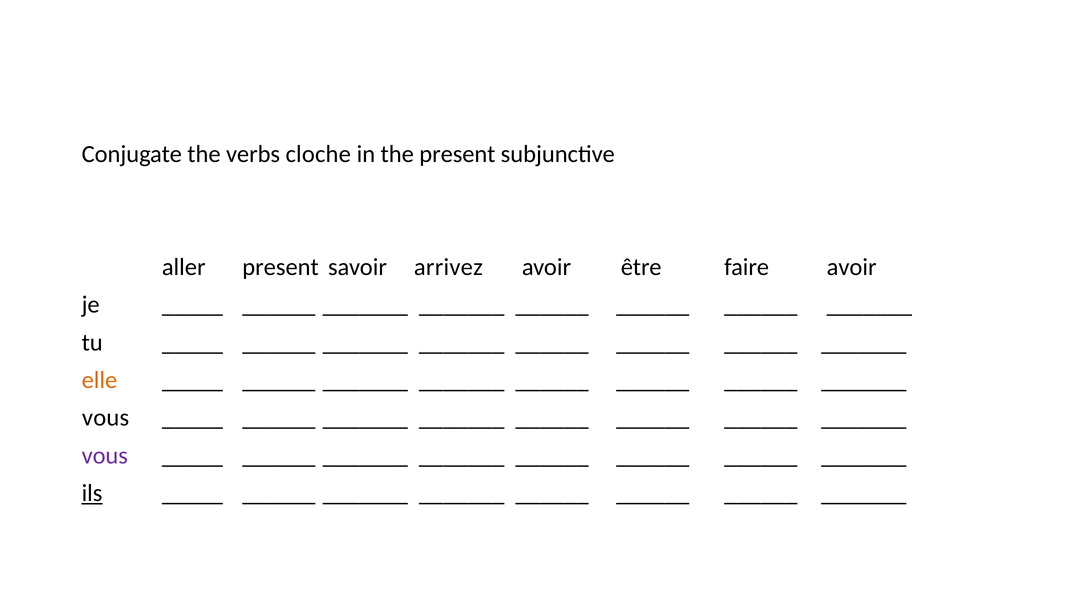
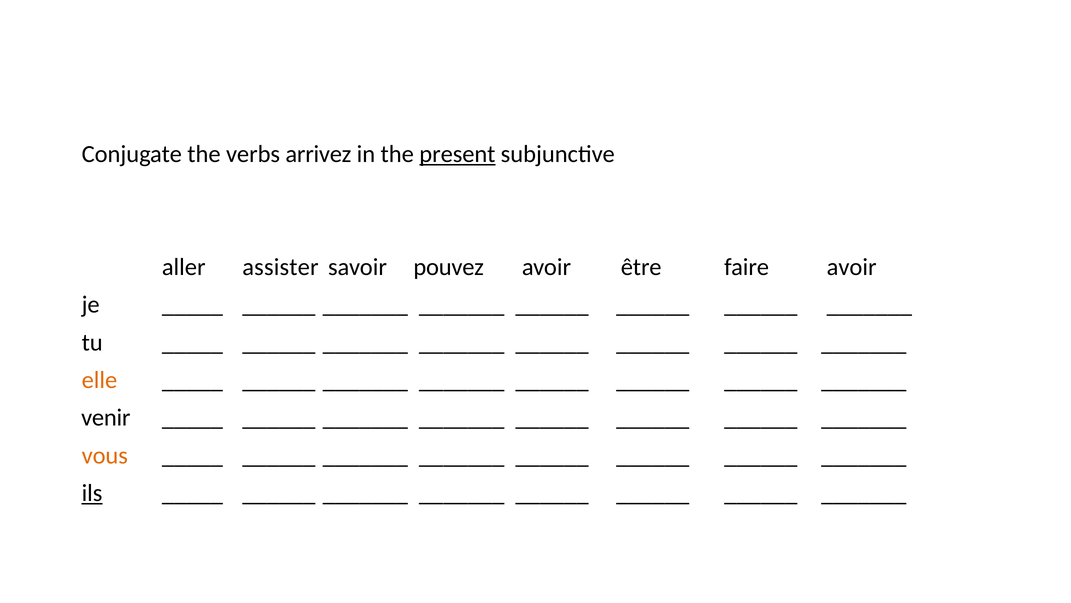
cloche: cloche -> arrivez (318, 154)
present underline: none -> present (457, 154)
aller present: present -> assister (280, 267)
arrivez: arrivez -> pouvez (449, 267)
vous: vous -> venir (106, 417)
vous colour: purple -> orange (105, 455)
